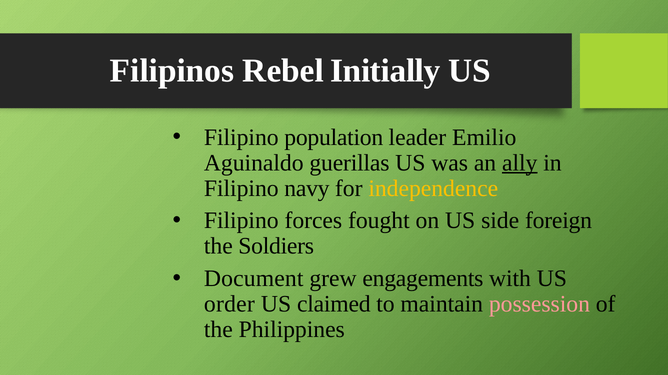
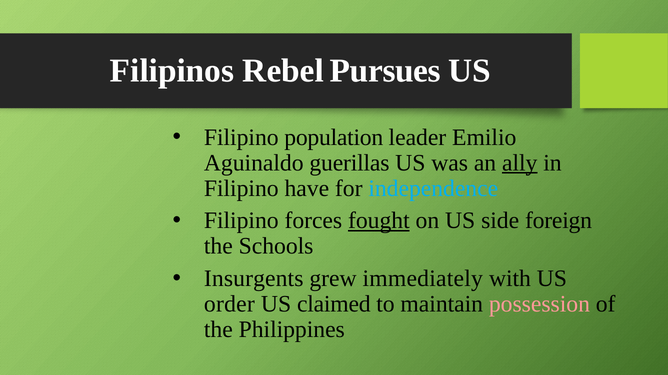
Initially: Initially -> Pursues (385, 71)
navy: navy -> have (307, 189)
independence colour: yellow -> light blue (433, 189)
fought underline: none -> present (379, 221)
Soldiers: Soldiers -> Schools (276, 247)
Document: Document -> Insurgents (254, 279)
engagements: engagements -> immediately (423, 279)
